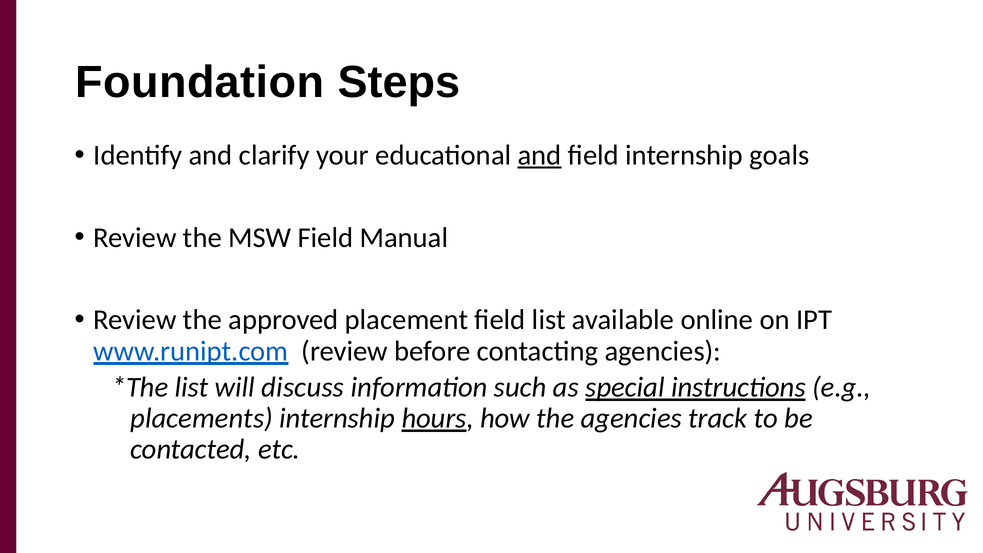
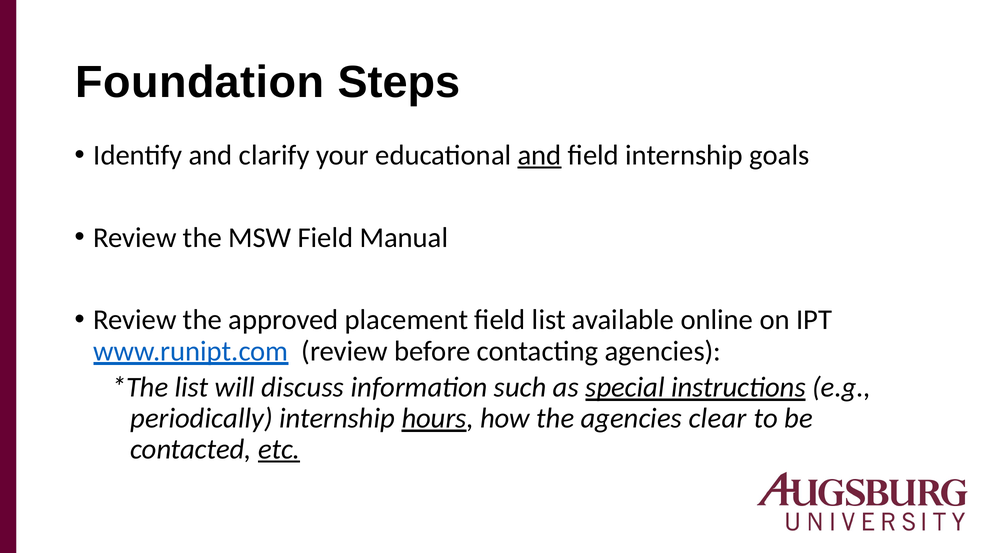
placements: placements -> periodically (202, 418)
track: track -> clear (718, 418)
etc underline: none -> present (279, 449)
